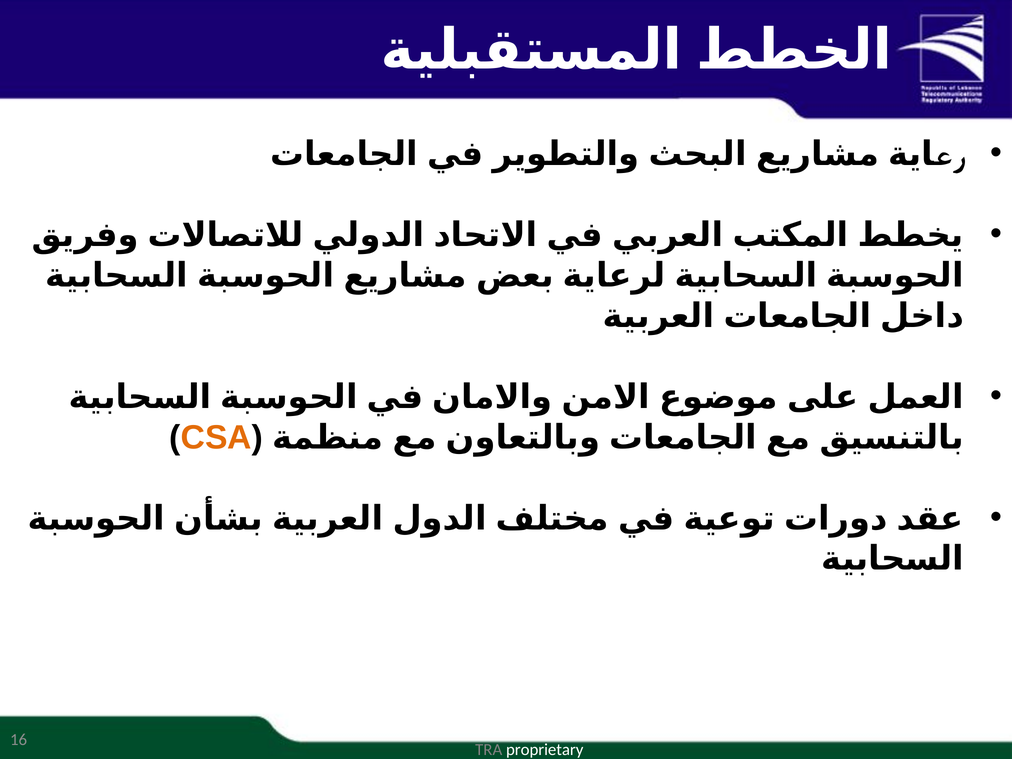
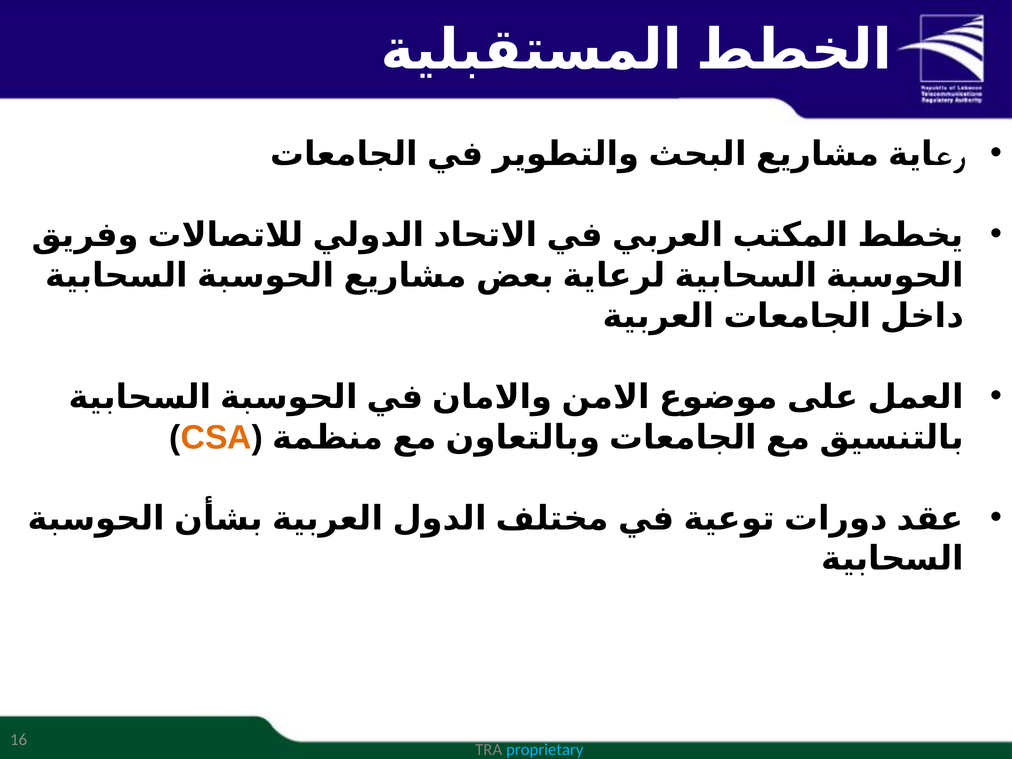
proprietary colour: white -> light blue (545, 750)
